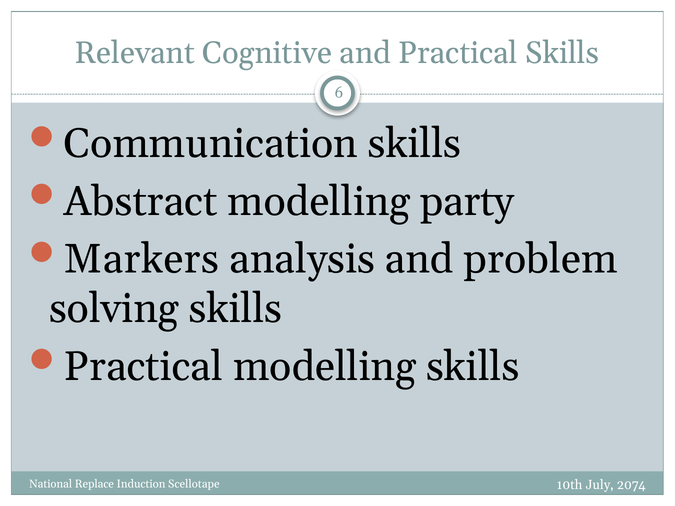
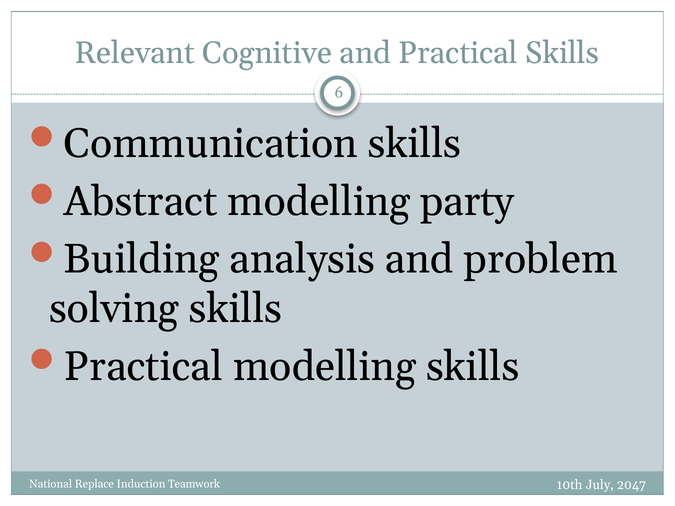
Markers: Markers -> Building (142, 259)
Scellotape: Scellotape -> Teamwork (194, 484)
2074: 2074 -> 2047 (631, 485)
